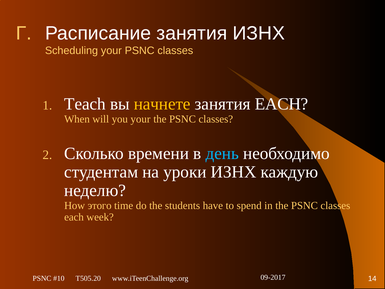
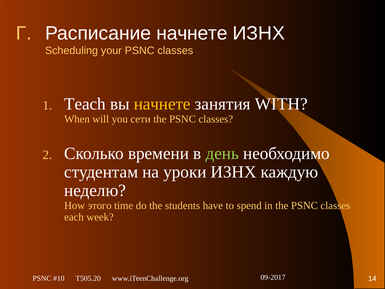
Расписание занятия: занятия -> начнете (192, 33)
занятия EACH: EACH -> WITH (281, 104)
you your: your -> сети (141, 119)
день colour: light blue -> light green (222, 153)
